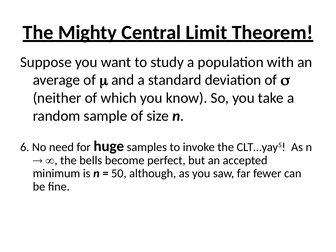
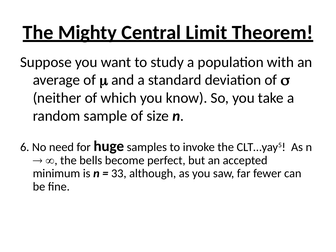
50: 50 -> 33 (119, 173)
